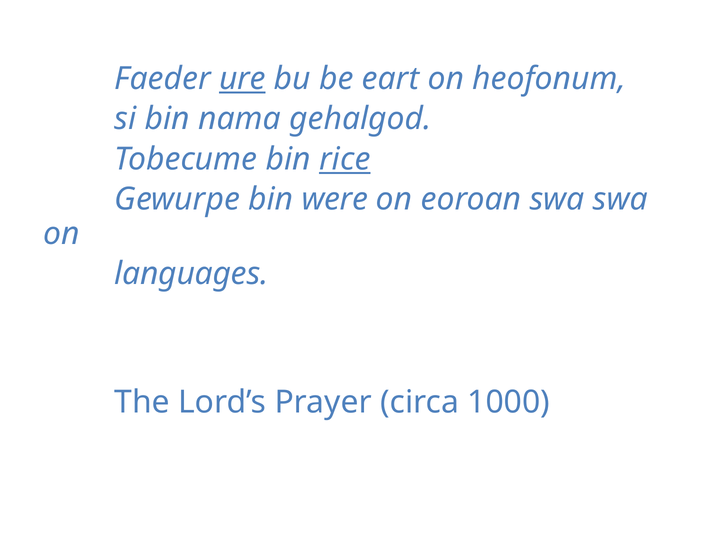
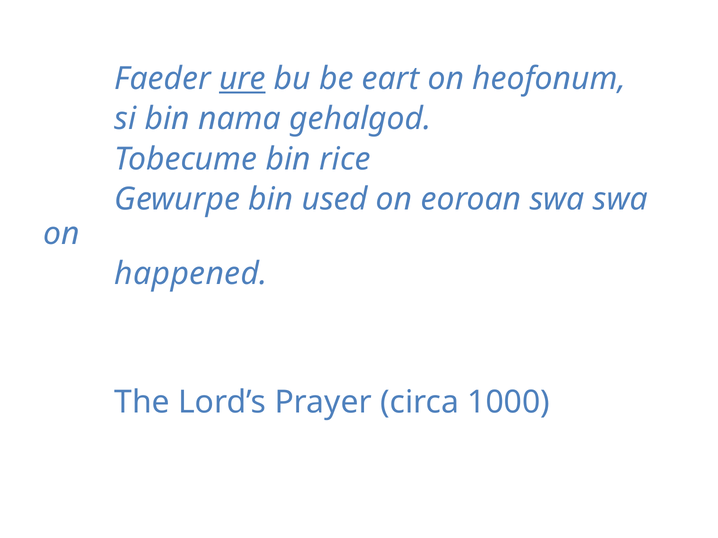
rice underline: present -> none (345, 159)
were: were -> used (335, 199)
languages: languages -> happened (191, 274)
